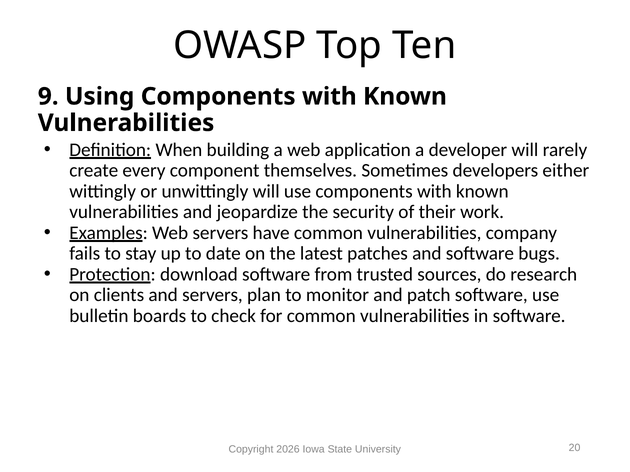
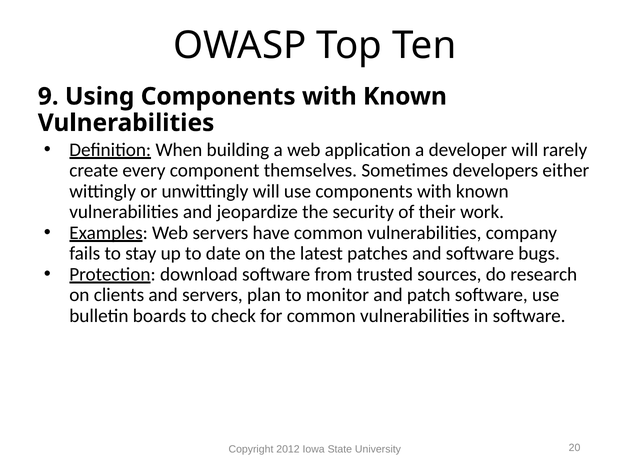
2026: 2026 -> 2012 (288, 450)
